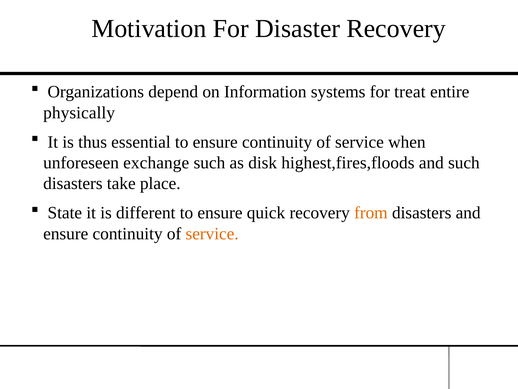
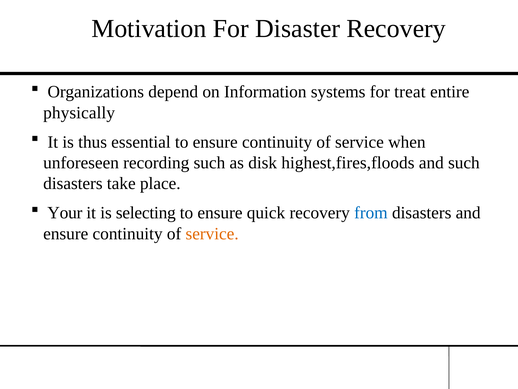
exchange: exchange -> recording (156, 163)
State: State -> Your (65, 213)
different: different -> selecting (146, 213)
from colour: orange -> blue (371, 213)
